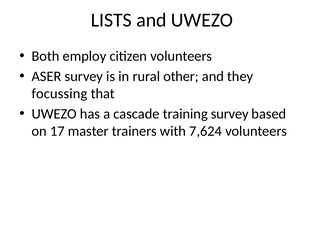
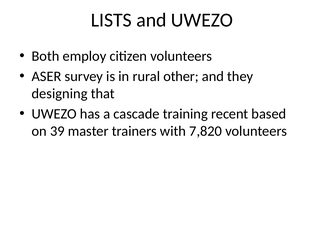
focussing: focussing -> designing (60, 94)
training survey: survey -> recent (230, 114)
17: 17 -> 39 (57, 131)
7,624: 7,624 -> 7,820 (206, 131)
